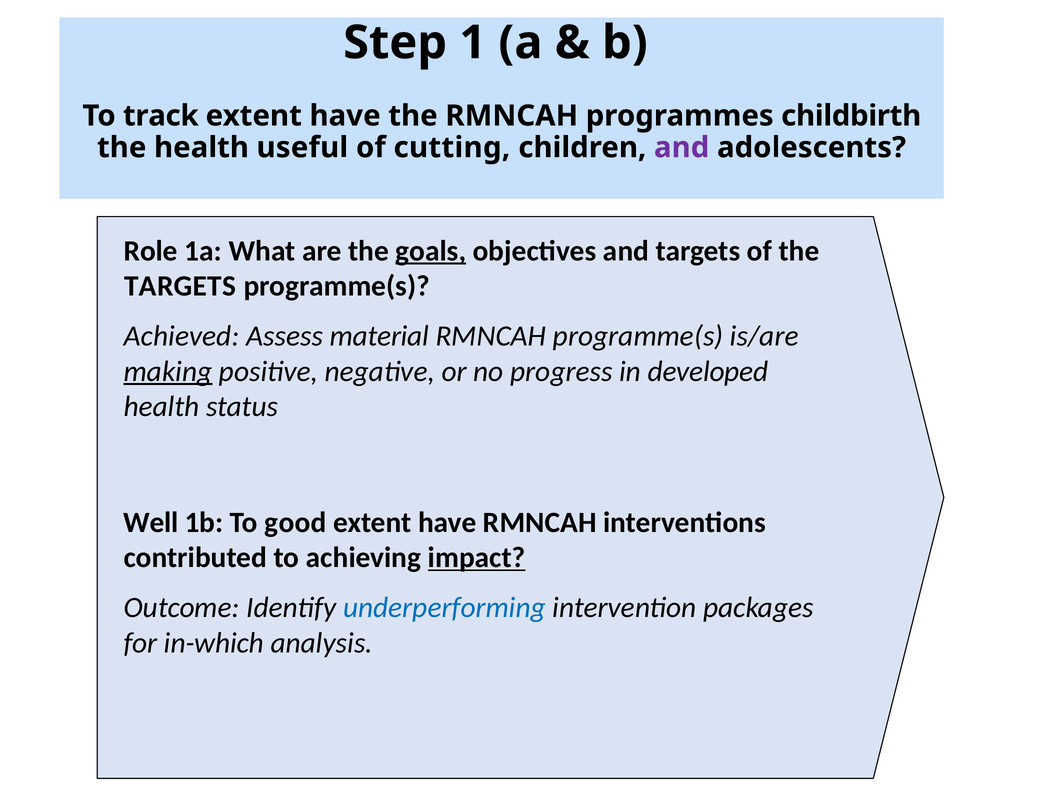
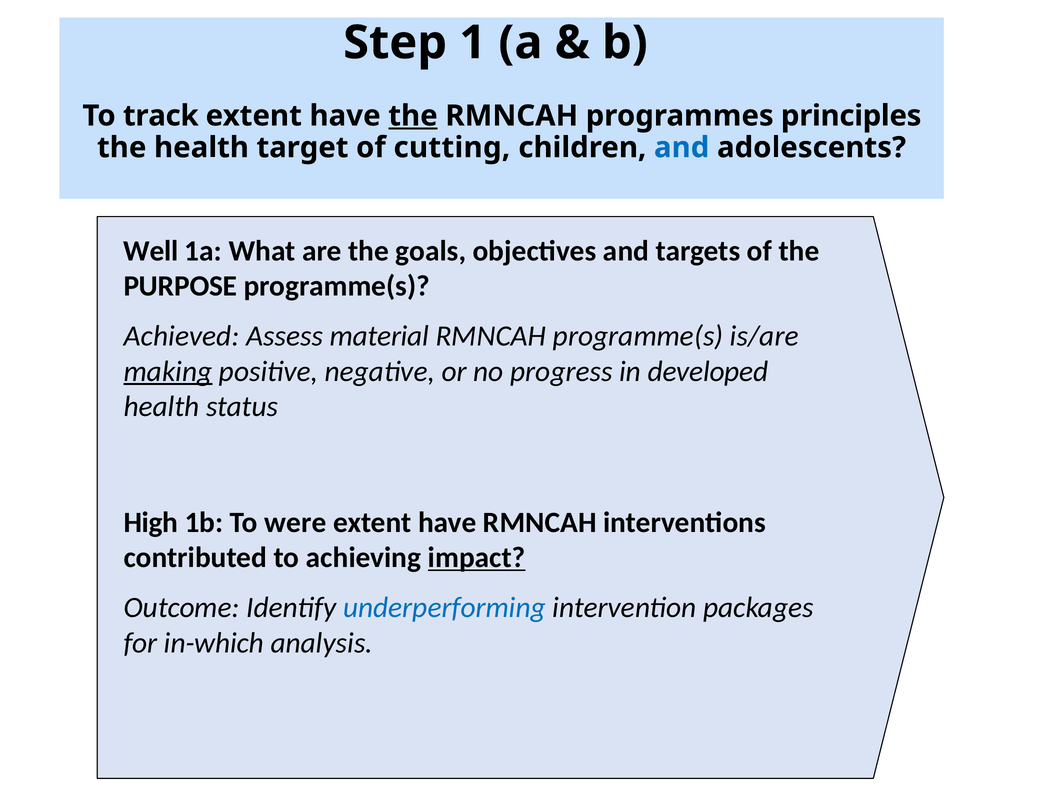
the underline: none -> present (413, 116)
childbirth: childbirth -> principles (851, 116)
useful: useful -> target (302, 147)
and colour: purple -> blue (682, 147)
Role: Role -> Well (151, 251)
goals underline: present -> none (431, 251)
TARGETS: TARGETS -> PURPOSE (180, 286)
Well: Well -> High (151, 522)
good: good -> were (296, 522)
